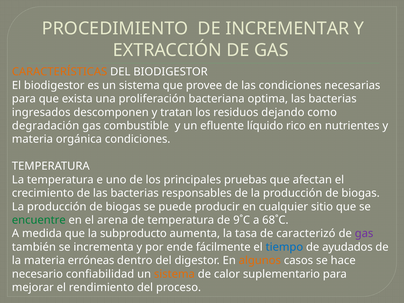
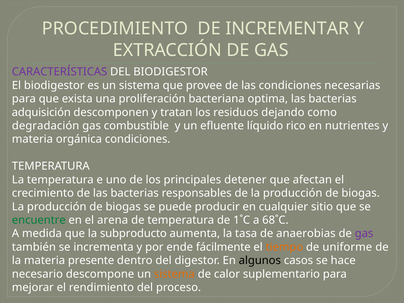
CARACTERÍSTICAS colour: orange -> purple (60, 72)
ingresados: ingresados -> adquisición (41, 112)
pruebas: pruebas -> detener (245, 180)
9˚C: 9˚C -> 1˚C (242, 220)
caracterizó: caracterizó -> anaerobias (306, 234)
tiempo colour: blue -> orange (284, 247)
ayudados: ayudados -> uniforme (347, 247)
erróneas: erróneas -> presente (91, 261)
algunos colour: orange -> black (260, 261)
confiabilidad: confiabilidad -> descompone (100, 274)
